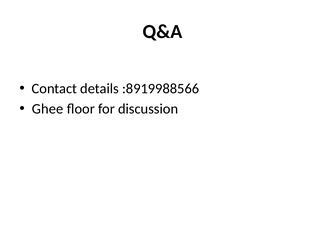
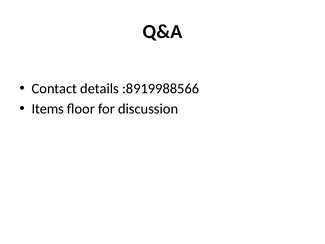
Ghee: Ghee -> Items (48, 109)
